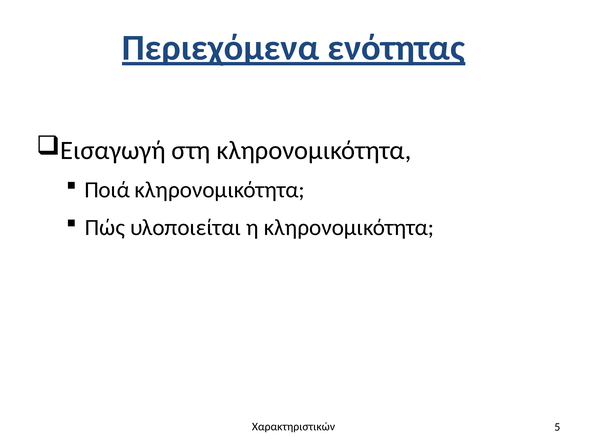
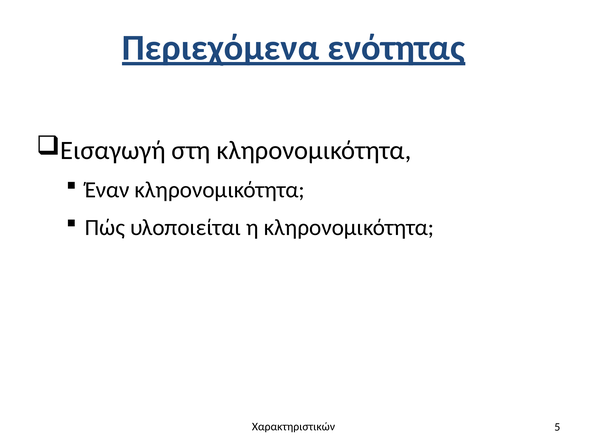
Ποιά: Ποιά -> Έναν (107, 190)
